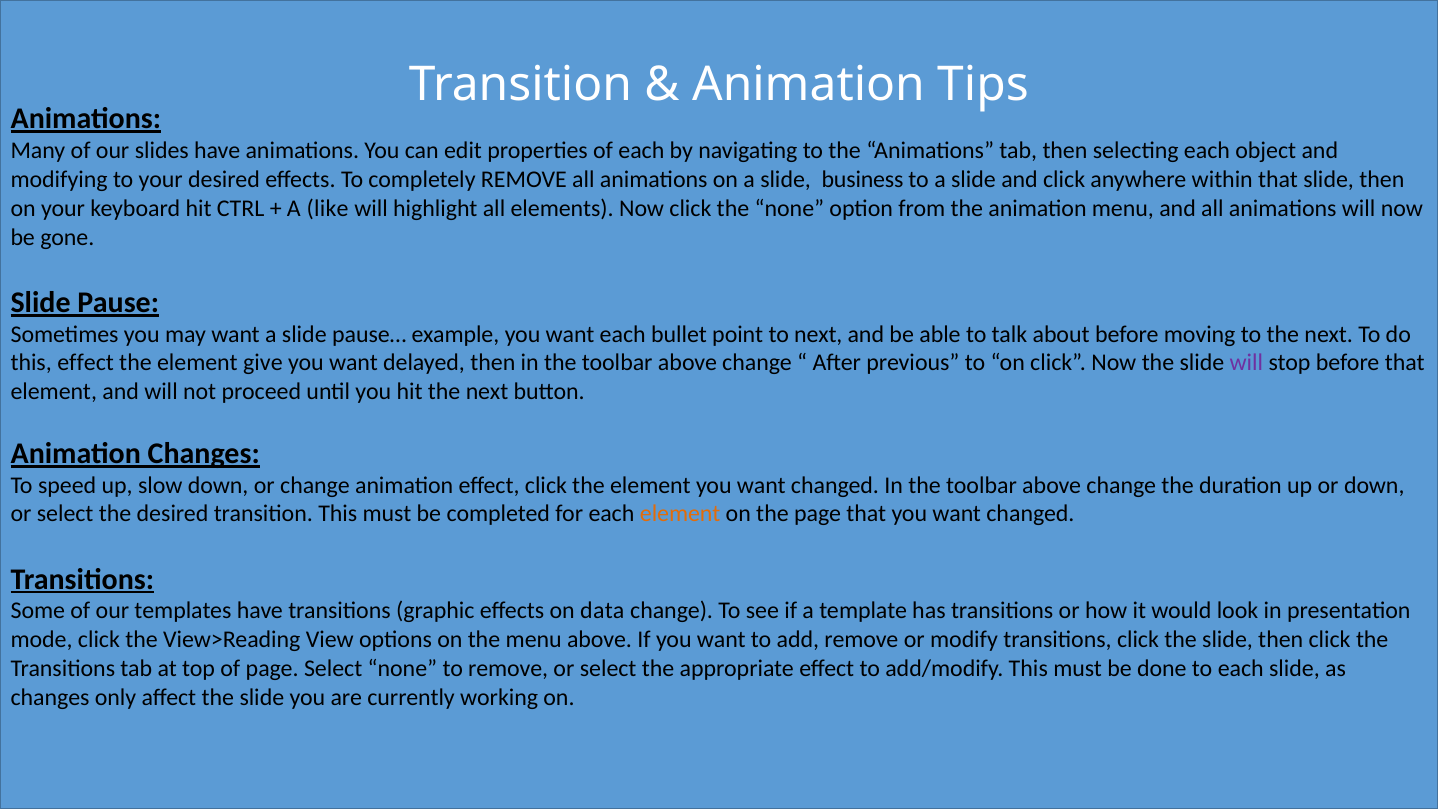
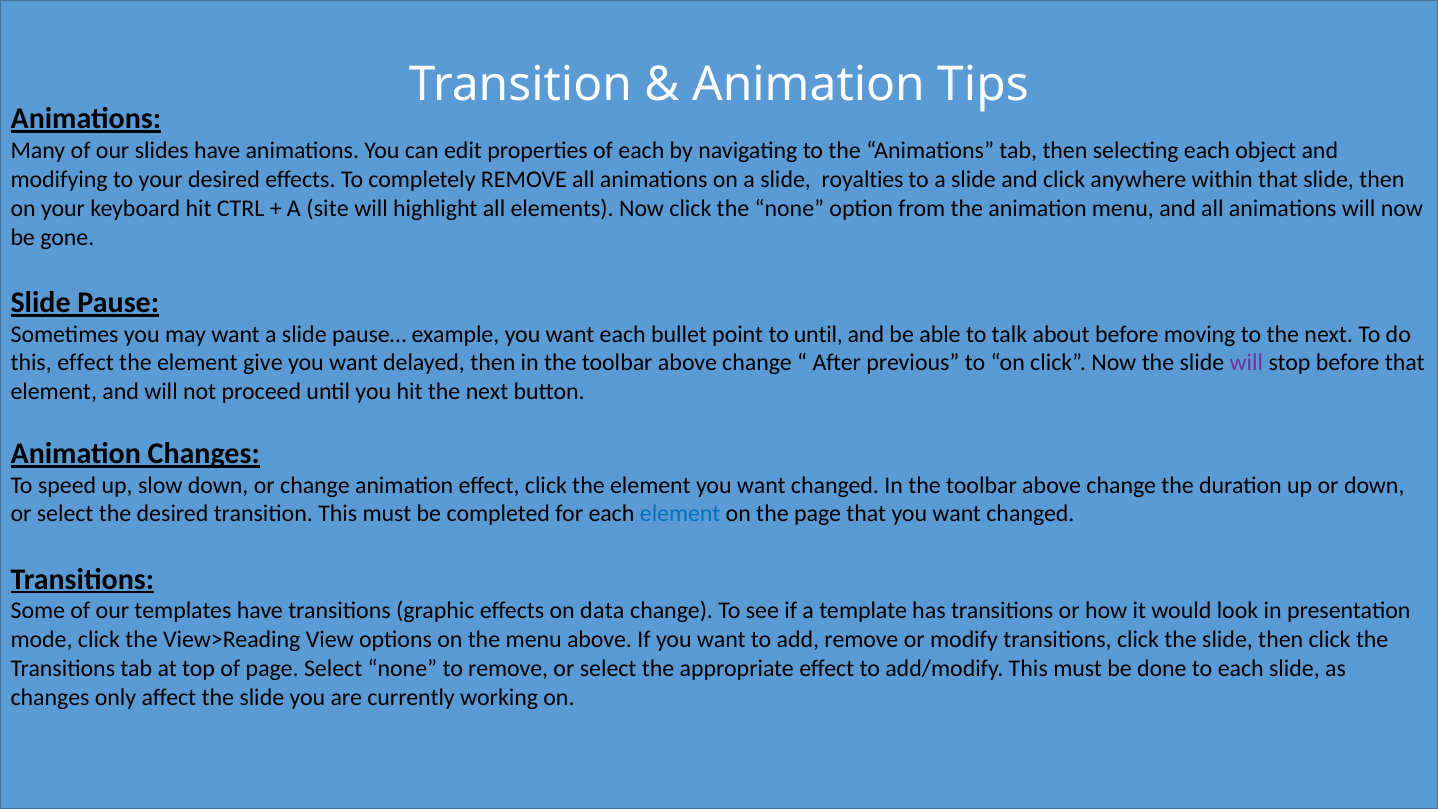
business: business -> royalties (862, 180)
like: like -> site (328, 208)
to next: next -> until (818, 334)
element colour: orange -> blue (680, 514)
